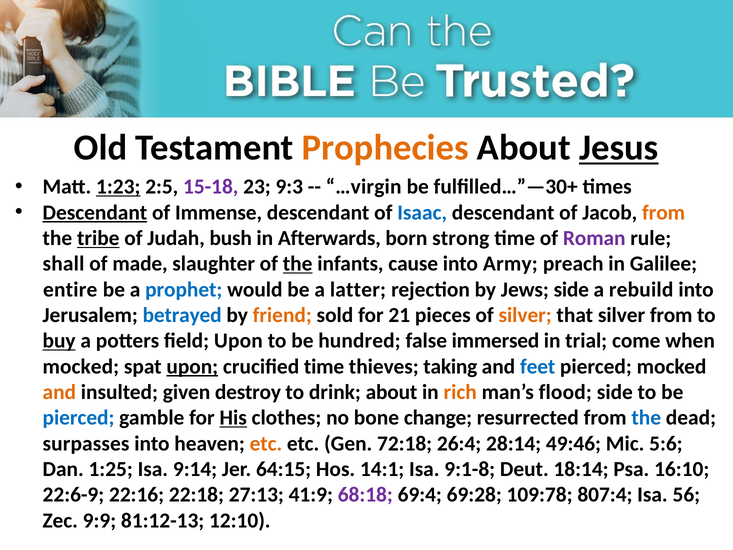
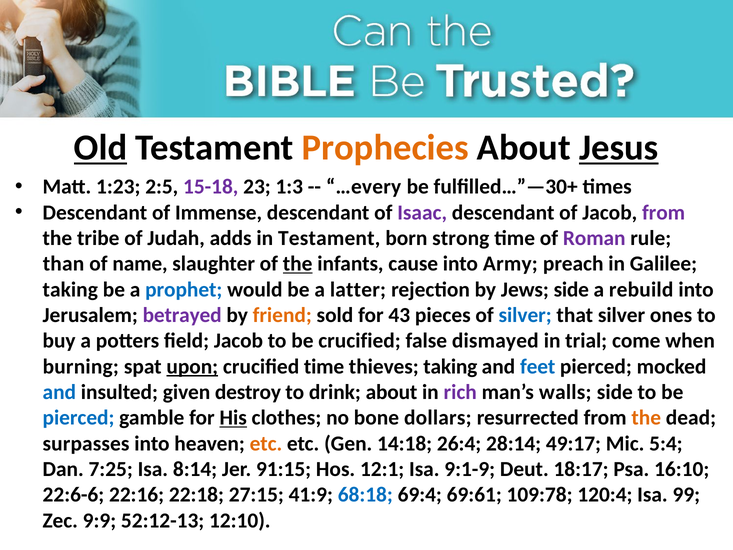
Old underline: none -> present (100, 148)
1:23 underline: present -> none (118, 187)
9:3: 9:3 -> 1:3 (289, 187)
…virgin: …virgin -> …every (364, 187)
Descendant underline: present -> none (95, 212)
Isaac colour: blue -> purple (422, 212)
from colour: orange -> purple (664, 212)
tribe underline: present -> none (98, 238)
bush: bush -> adds (231, 238)
in Afterwards: Afterwards -> Testament (329, 238)
shall: shall -> than (64, 264)
made: made -> name (140, 264)
entire: entire -> taking (70, 289)
betrayed colour: blue -> purple (182, 315)
21: 21 -> 43 (399, 315)
silver colour: orange -> blue (525, 315)
silver from: from -> ones (671, 315)
buy underline: present -> none (59, 341)
field Upon: Upon -> Jacob (238, 341)
be hundred: hundred -> crucified (359, 341)
immersed: immersed -> dismayed (495, 341)
mocked: mocked -> burning (81, 366)
and colour: orange -> blue (59, 392)
rich colour: orange -> purple (460, 392)
flood: flood -> walls (565, 392)
change: change -> dollars (438, 418)
the colour: blue -> orange (646, 418)
72:18: 72:18 -> 14:18 (405, 443)
49:46: 49:46 -> 49:17 (573, 443)
5:6: 5:6 -> 5:4 (666, 443)
1:25: 1:25 -> 7:25 (111, 469)
9:14: 9:14 -> 8:14 (195, 469)
64:15: 64:15 -> 91:15 (284, 469)
14:1: 14:1 -> 12:1 (382, 469)
9:1-8: 9:1-8 -> 9:1-9 (470, 469)
18:14: 18:14 -> 18:17 (581, 469)
22:6-9: 22:6-9 -> 22:6-6 (73, 495)
27:13: 27:13 -> 27:15 (256, 495)
68:18 colour: purple -> blue (365, 495)
69:28: 69:28 -> 69:61 (474, 495)
807:4: 807:4 -> 120:4 (605, 495)
56: 56 -> 99 (686, 495)
81:12-13: 81:12-13 -> 52:12-13 (163, 520)
